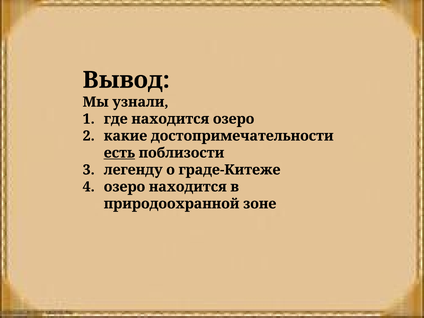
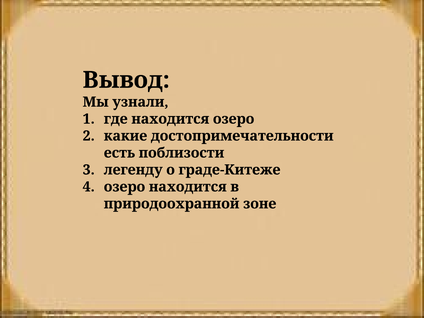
есть underline: present -> none (119, 153)
